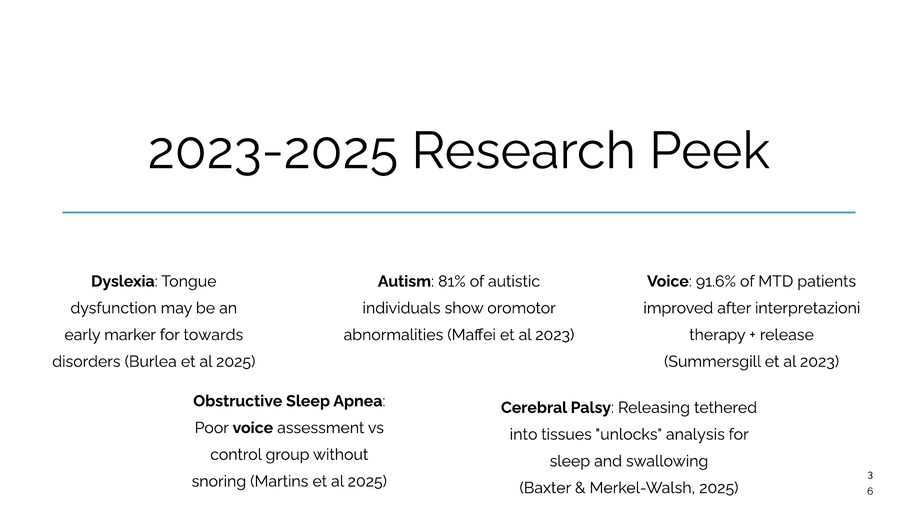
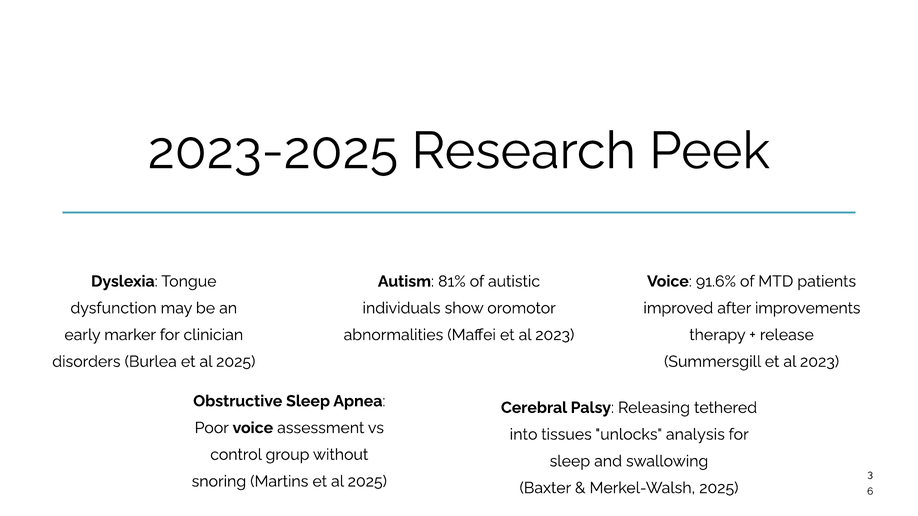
interpretazioni: interpretazioni -> improvements (808, 308)
towards: towards -> clinician (213, 335)
